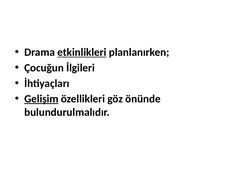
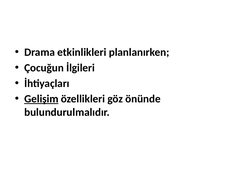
etkinlikleri underline: present -> none (82, 52)
